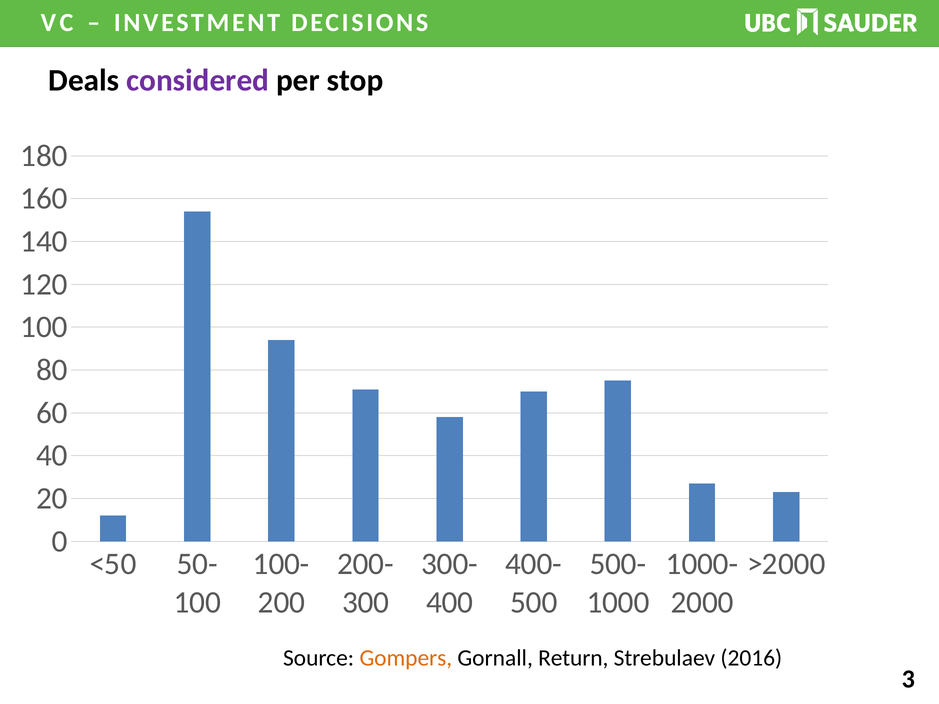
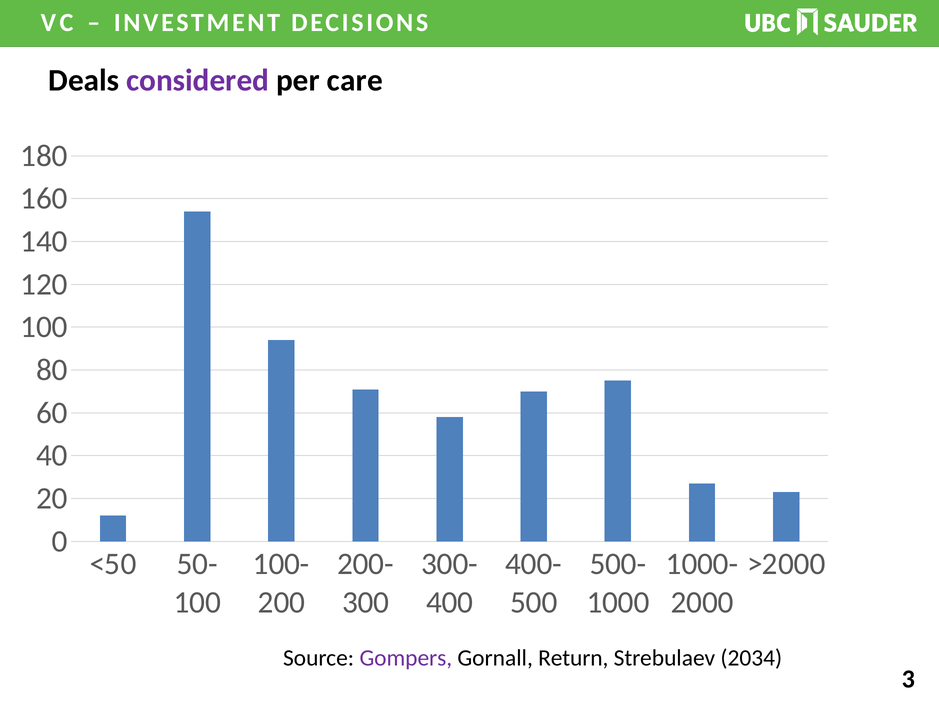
stop: stop -> care (355, 80)
Gompers colour: orange -> purple (406, 658)
2016: 2016 -> 2034 (751, 658)
